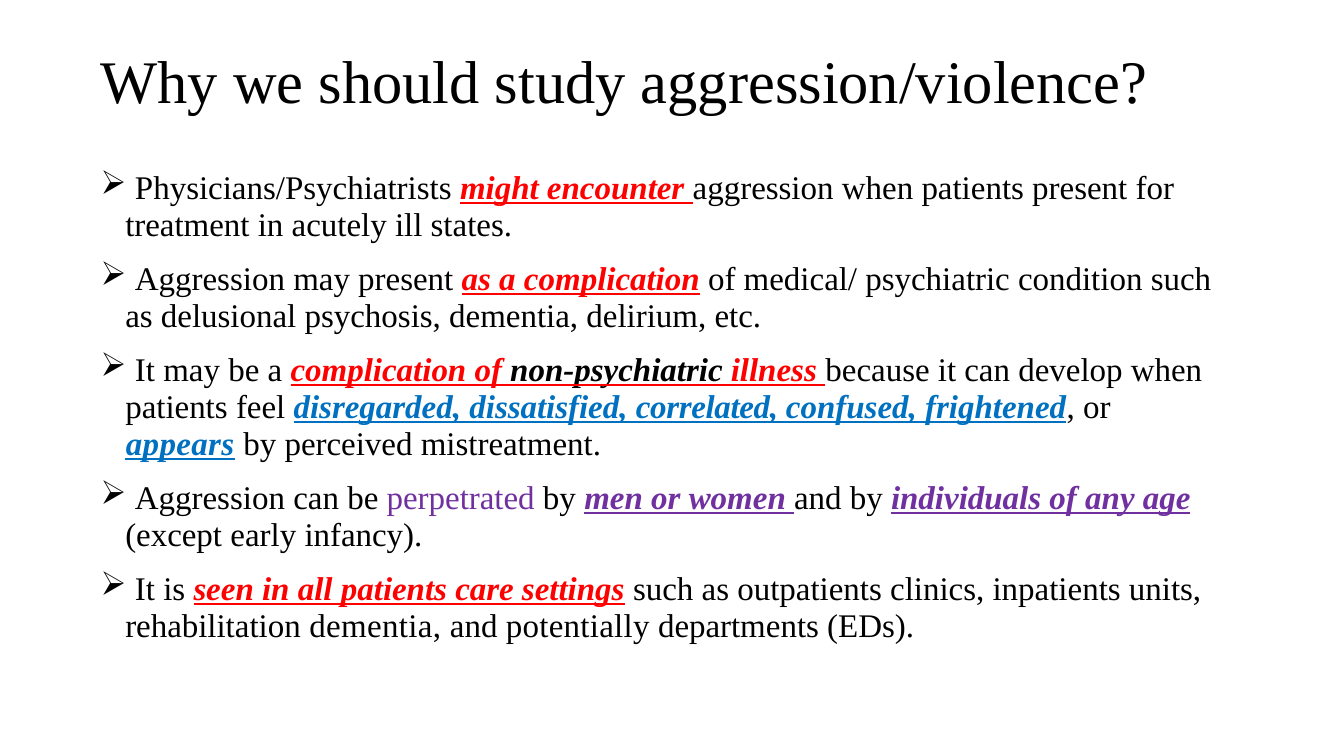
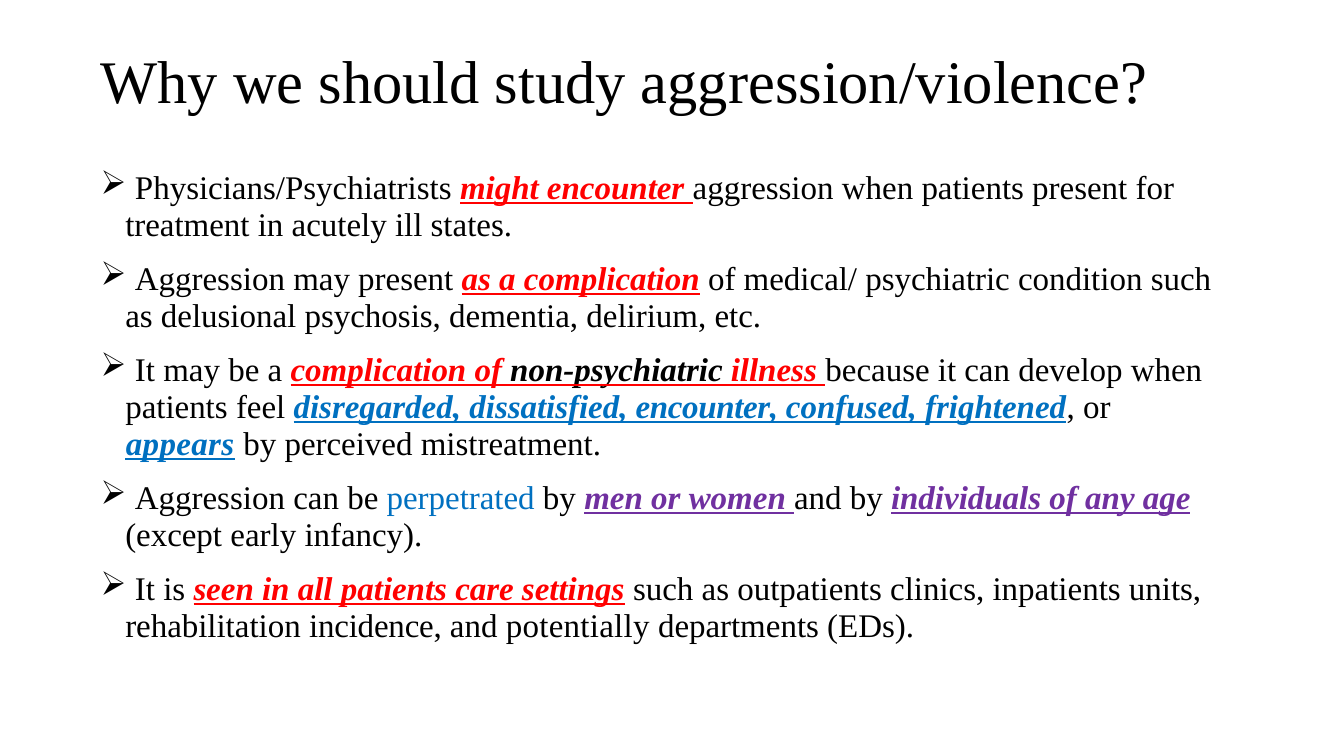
dissatisfied correlated: correlated -> encounter (707, 407)
perpetrated colour: purple -> blue (461, 498)
rehabilitation dementia: dementia -> incidence (375, 626)
